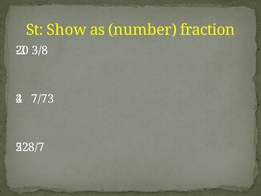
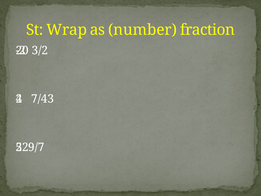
Show: Show -> Wrap (67, 30)
3/8: 3/8 -> 3/2 (40, 50)
7/73: 7/73 -> 7/43 (43, 99)
8/7: 8/7 -> 9/7 (36, 147)
